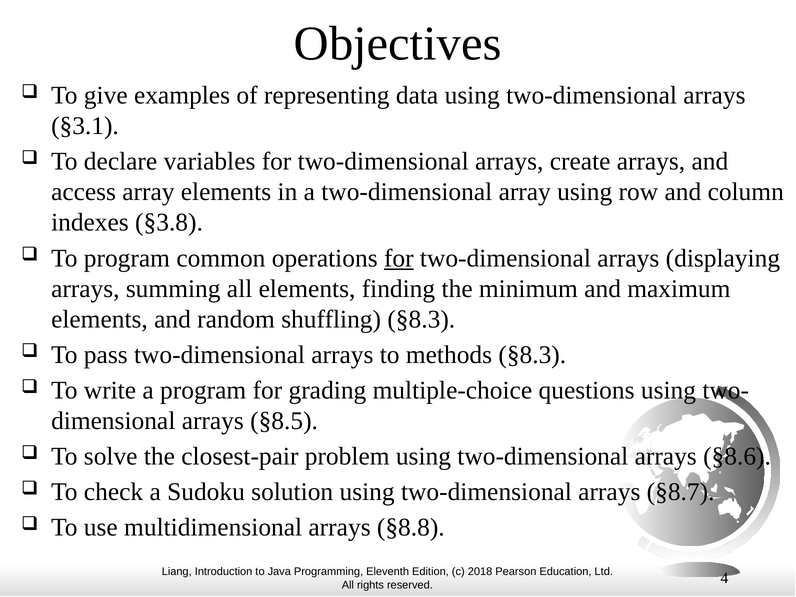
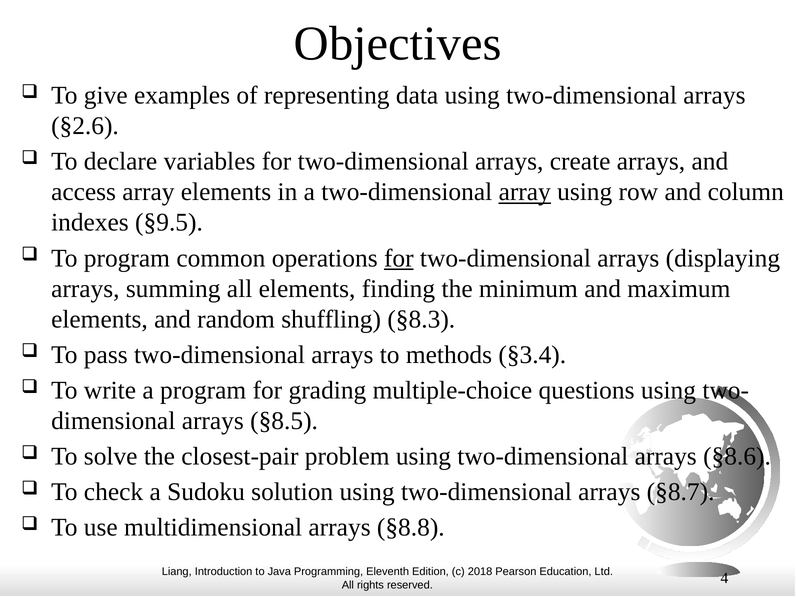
§3.1: §3.1 -> §2.6 (85, 126)
array underline: none -> present (525, 192)
§3.8: §3.8 -> §9.5 (169, 223)
methods §8.3: §8.3 -> §3.4 (532, 355)
